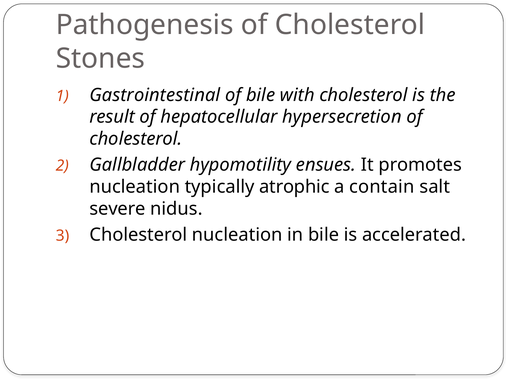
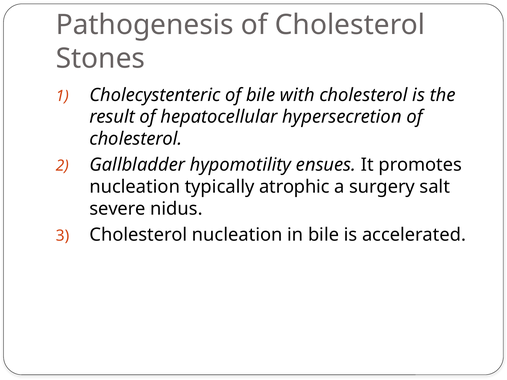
Gastrointestinal: Gastrointestinal -> Cholecystenteric (155, 95)
contain: contain -> surgery (382, 187)
